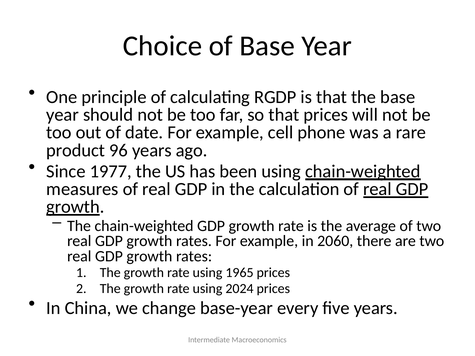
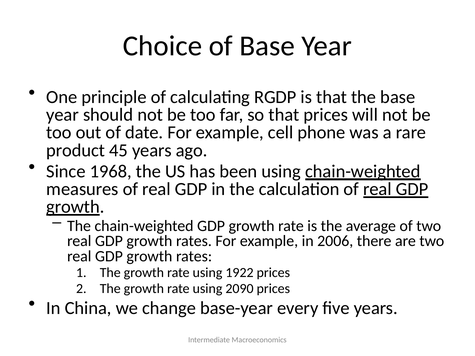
96: 96 -> 45 (119, 150)
1977: 1977 -> 1968 (111, 172)
2060: 2060 -> 2006 (335, 241)
1965: 1965 -> 1922 (240, 273)
2024: 2024 -> 2090 (240, 289)
